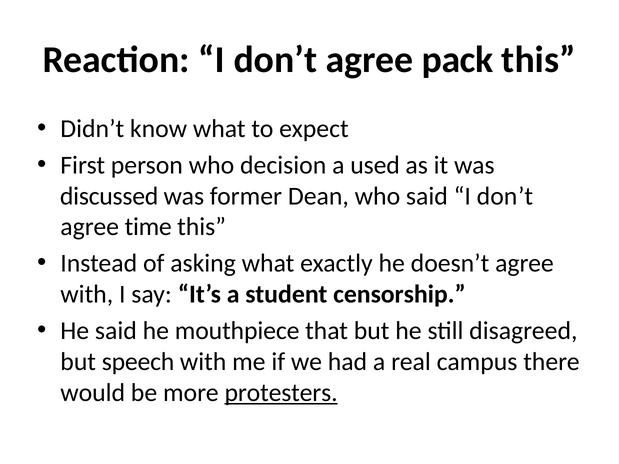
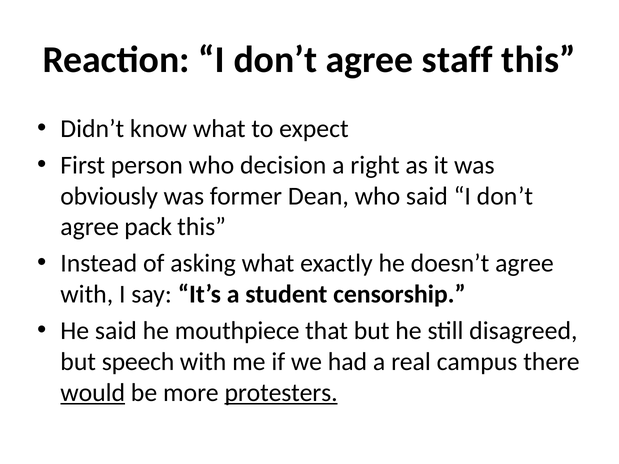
pack: pack -> staff (457, 60)
used: used -> right (375, 165)
discussed: discussed -> obviously (109, 196)
time: time -> pack (148, 227)
would underline: none -> present (93, 393)
